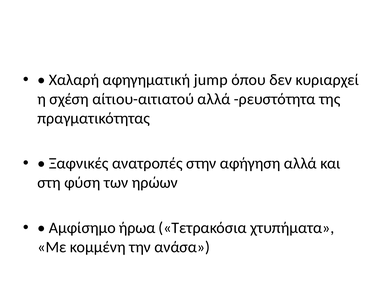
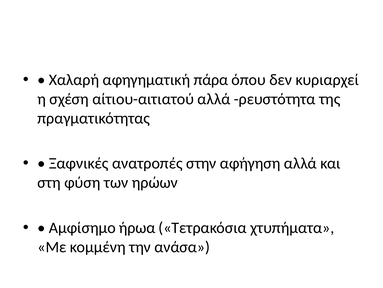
jump: jump -> πάρα (211, 80)
